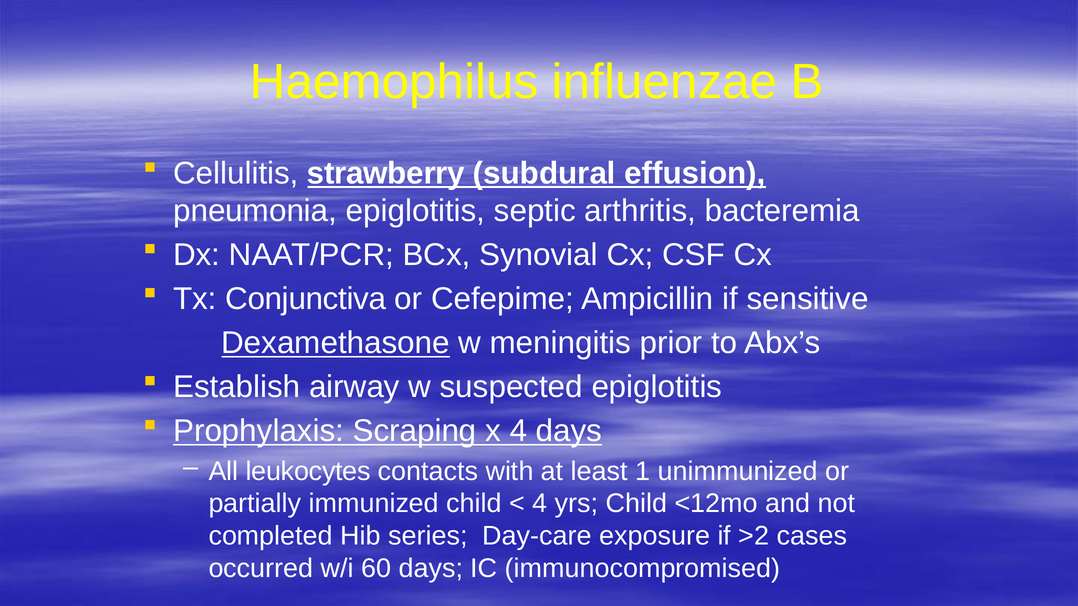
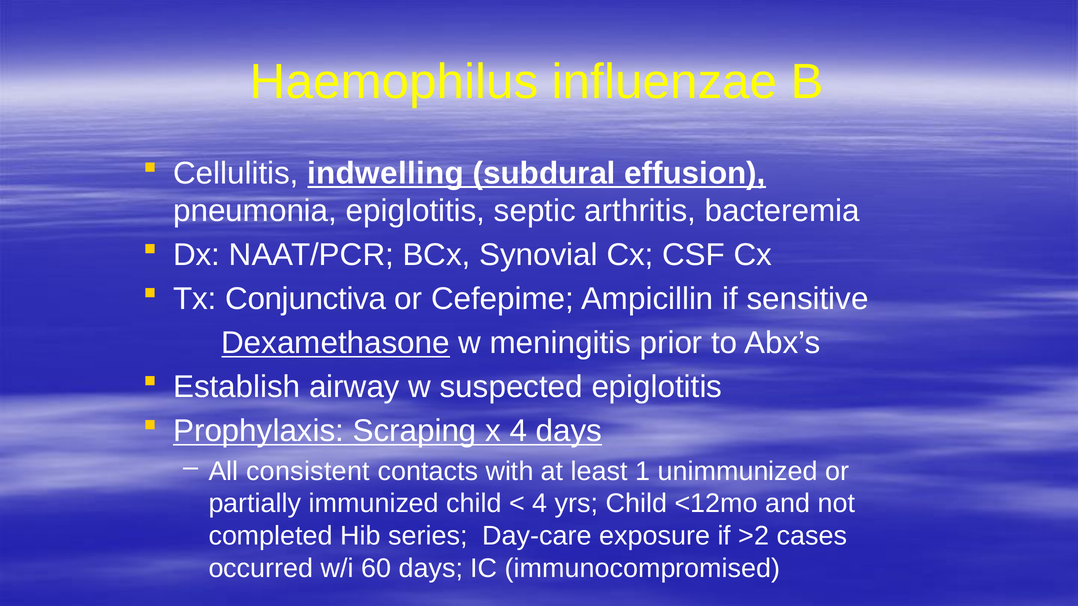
strawberry: strawberry -> indwelling (386, 173)
leukocytes: leukocytes -> consistent (308, 471)
